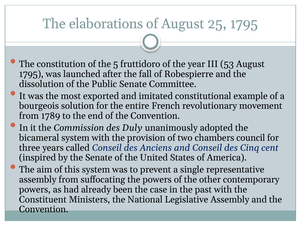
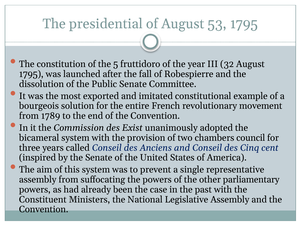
elaborations: elaborations -> presidential (106, 24)
25: 25 -> 53 (217, 24)
53: 53 -> 32 (227, 64)
Duly: Duly -> Exist (132, 128)
contemporary: contemporary -> parliamentary (251, 179)
